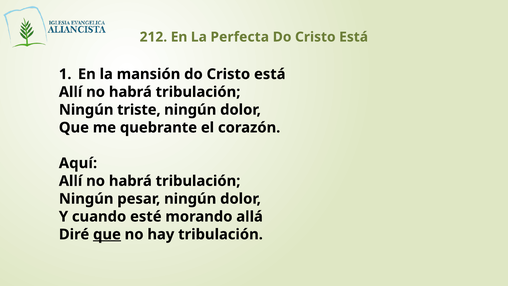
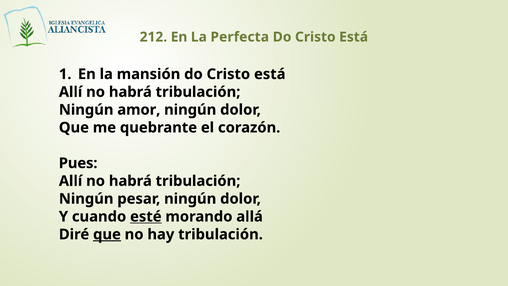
triste: triste -> amor (139, 110)
Aquí: Aquí -> Pues (78, 163)
esté underline: none -> present (146, 216)
